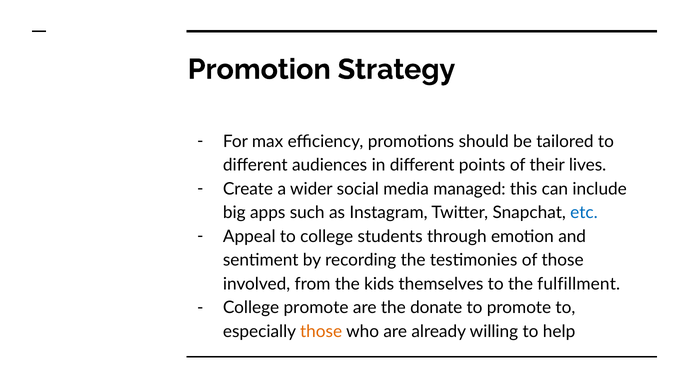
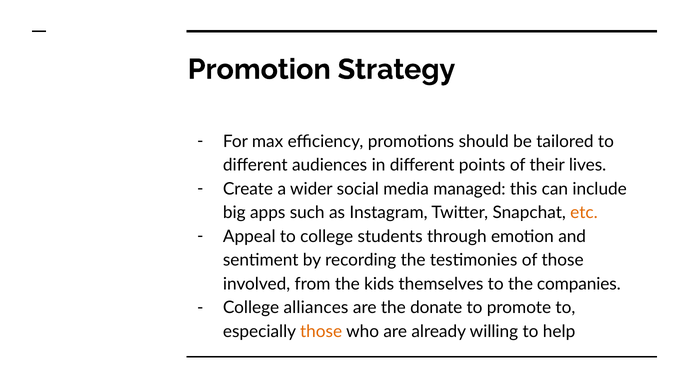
etc colour: blue -> orange (584, 213)
fulfillment: fulfillment -> companies (579, 284)
College promote: promote -> alliances (316, 308)
